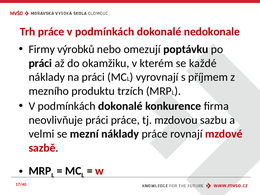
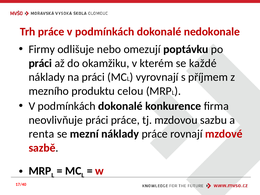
výrobků: výrobků -> odlišuje (76, 49)
trzích: trzích -> celou (130, 91)
velmi: velmi -> renta (41, 134)
